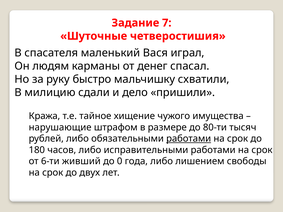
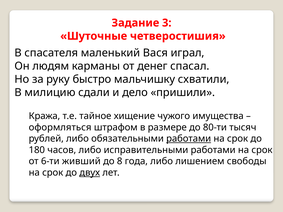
7: 7 -> 3 (167, 23)
нарушающие: нарушающие -> оформляться (60, 128)
0: 0 -> 8 (120, 161)
двух underline: none -> present (90, 173)
